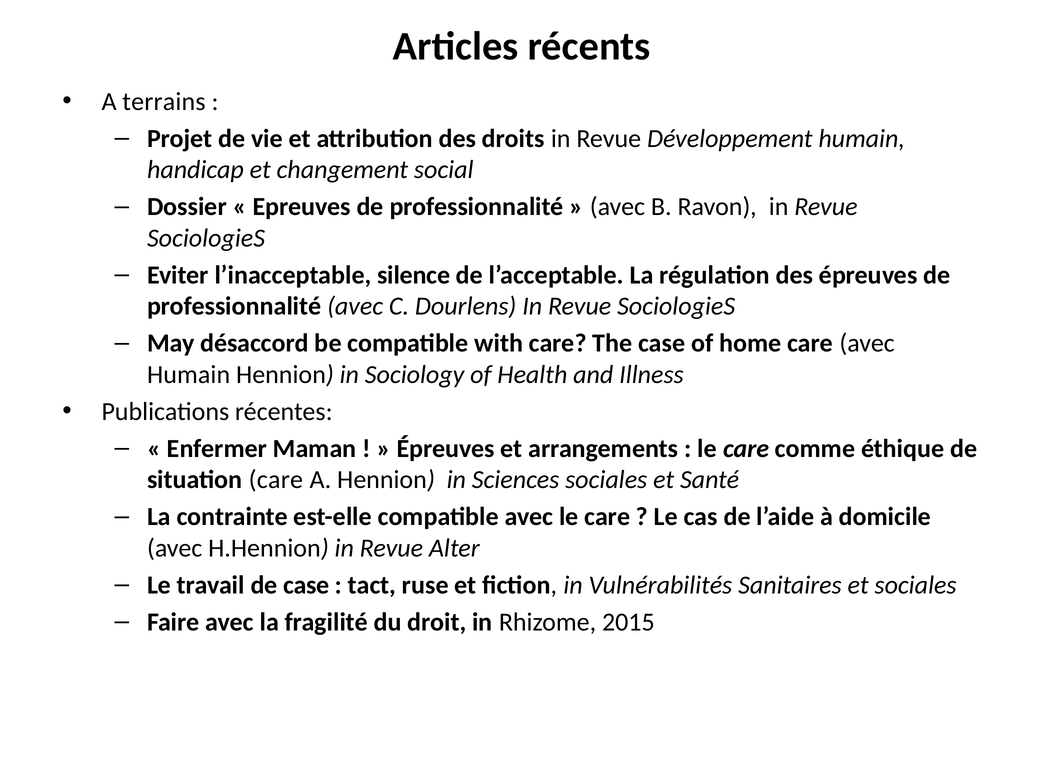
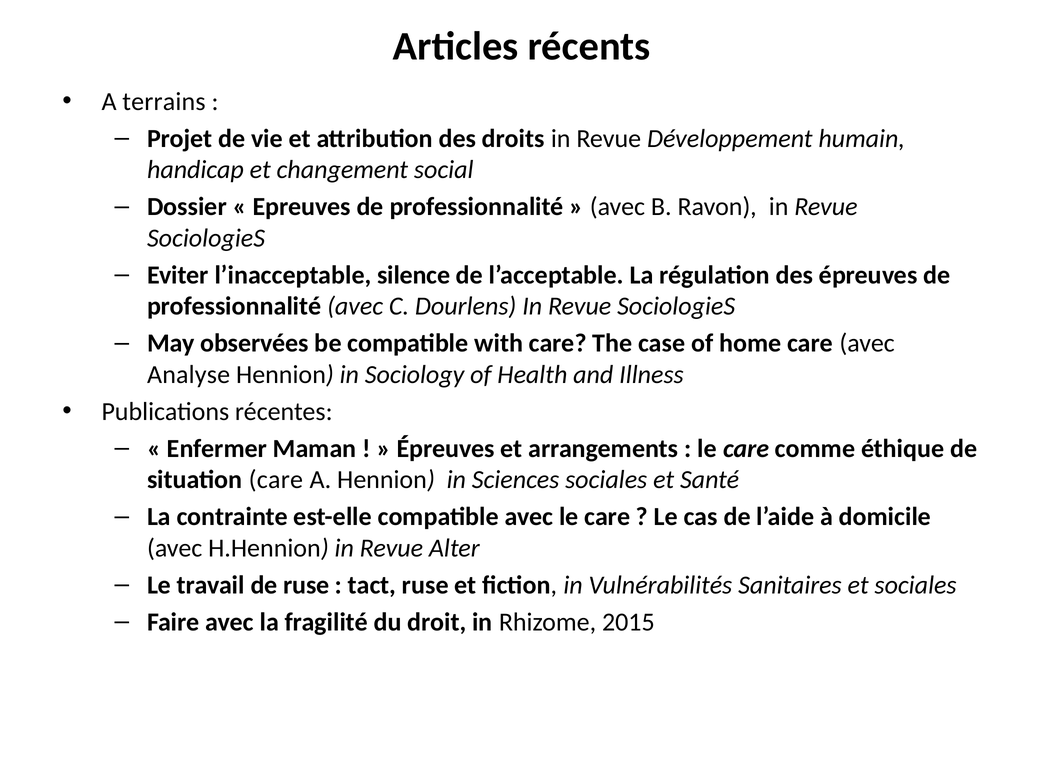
désaccord: désaccord -> observées (255, 343)
Humain: Humain -> Analyse (189, 374)
de case: case -> ruse (306, 585)
